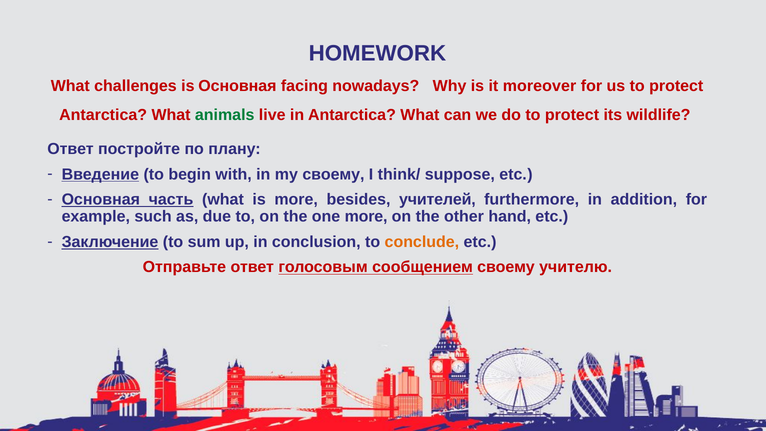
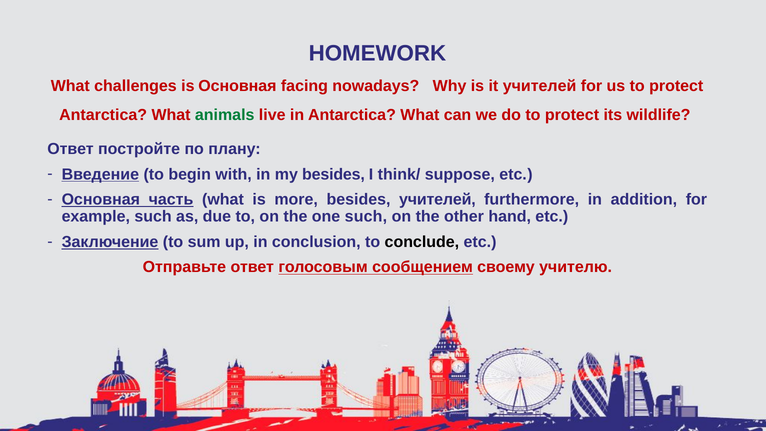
it moreover: moreover -> учителей (540, 86)
my своему: своему -> besides (333, 174)
one more: more -> such (366, 217)
conclude colour: orange -> black (422, 242)
